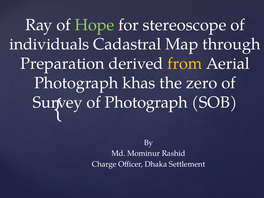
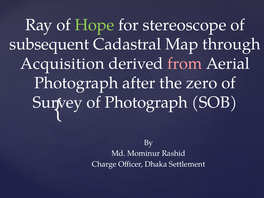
individuals: individuals -> subsequent (49, 44)
Preparation: Preparation -> Acquisition (62, 64)
from colour: yellow -> pink (185, 64)
khas: khas -> after (139, 83)
